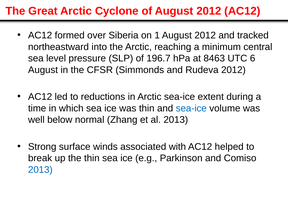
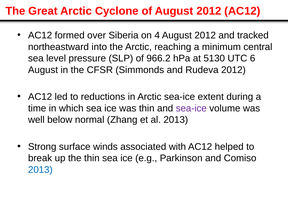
1: 1 -> 4 (157, 35)
196.7: 196.7 -> 966.2 (158, 58)
8463: 8463 -> 5130 (214, 58)
sea-ice colour: blue -> purple (191, 108)
